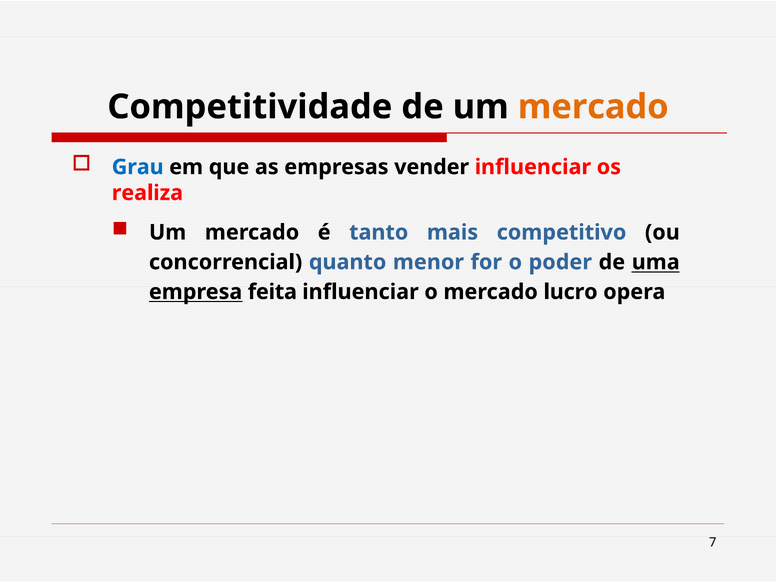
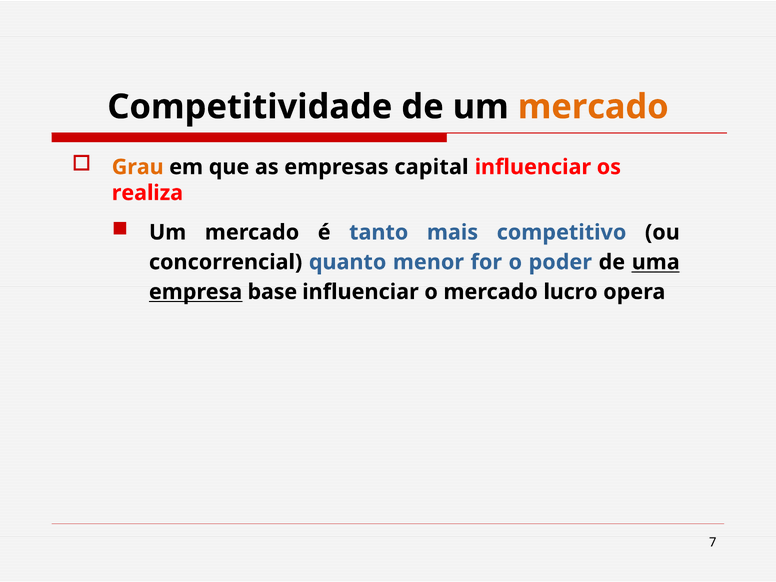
Grau colour: blue -> orange (138, 167)
vender: vender -> capital (431, 167)
feita: feita -> base (272, 292)
